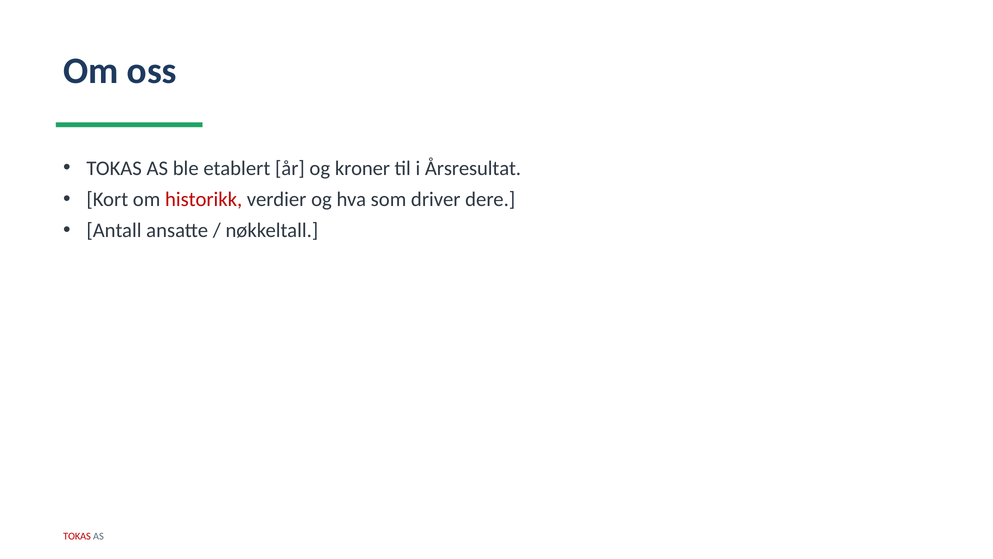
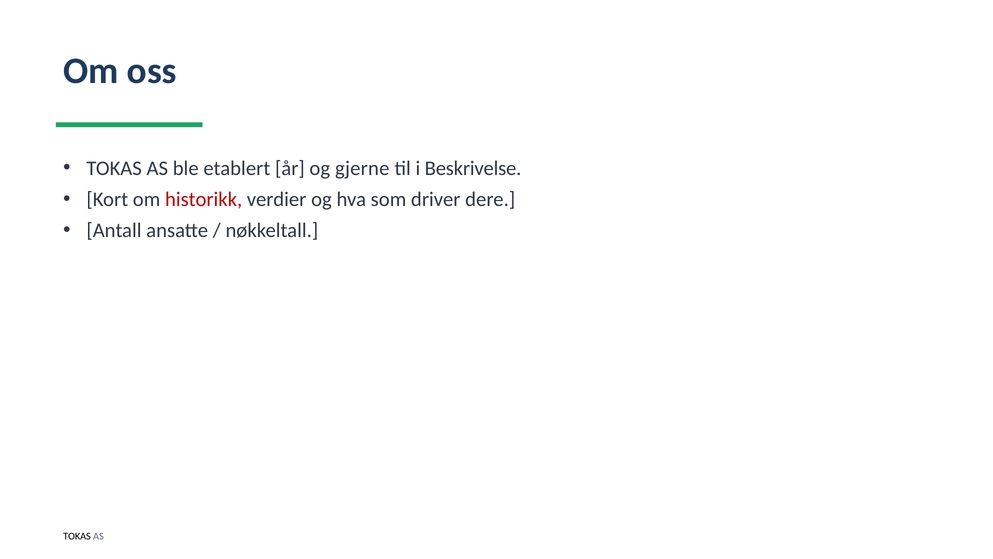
kroner: kroner -> gjerne (362, 168)
Årsresultat: Årsresultat -> Beskrivelse (473, 168)
TOKAS colour: red -> black (77, 536)
